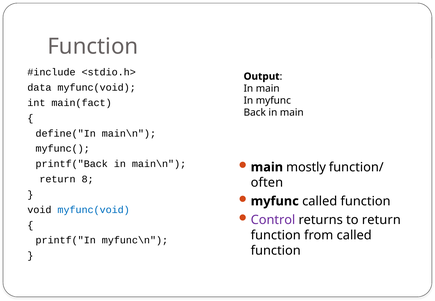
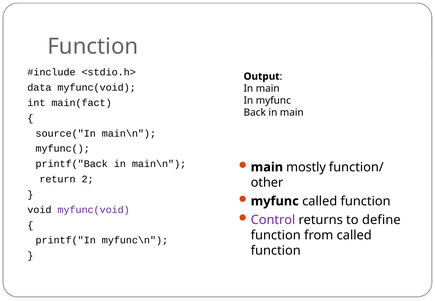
define("In: define("In -> source("In (66, 133)
8: 8 -> 2 (88, 179)
often: often -> other (267, 183)
myfunc(void colour: blue -> purple (94, 210)
to return: return -> define (381, 220)
